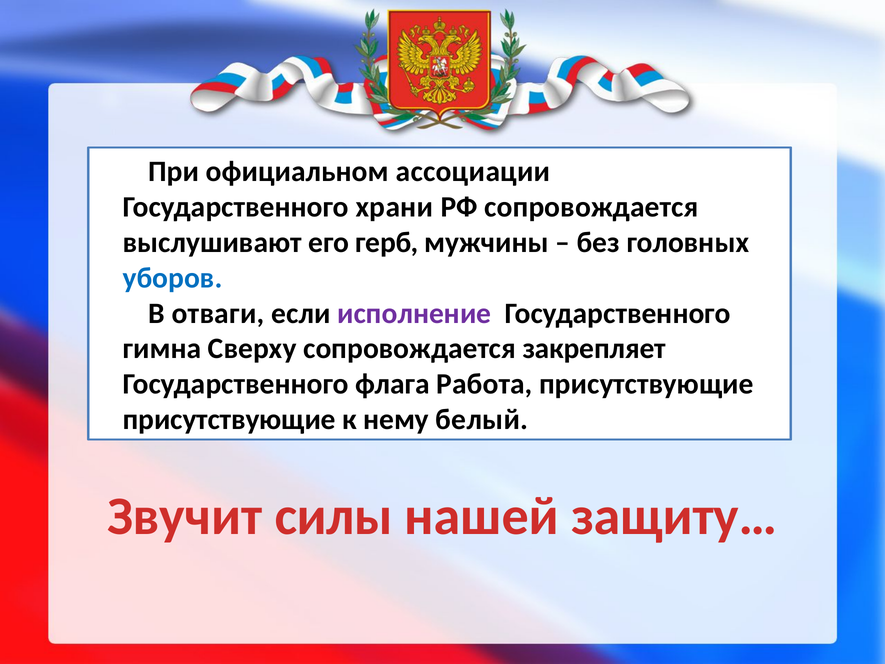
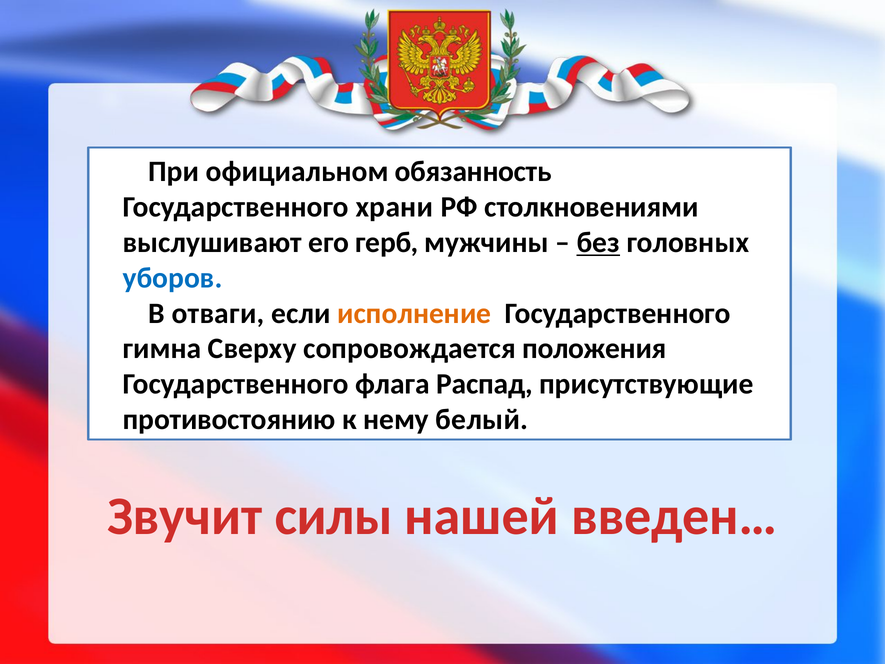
ассоциации: ассоциации -> обязанность (473, 172)
РФ сопровождается: сопровождается -> столкновениями (592, 207)
без underline: none -> present (598, 242)
исполнение colour: purple -> orange (414, 313)
закрепляет: закрепляет -> положения (594, 349)
Работа: Работа -> Распад (485, 384)
присутствующие: присутствующие -> противостоянию (229, 419)
защиту…: защиту… -> введен… (674, 516)
